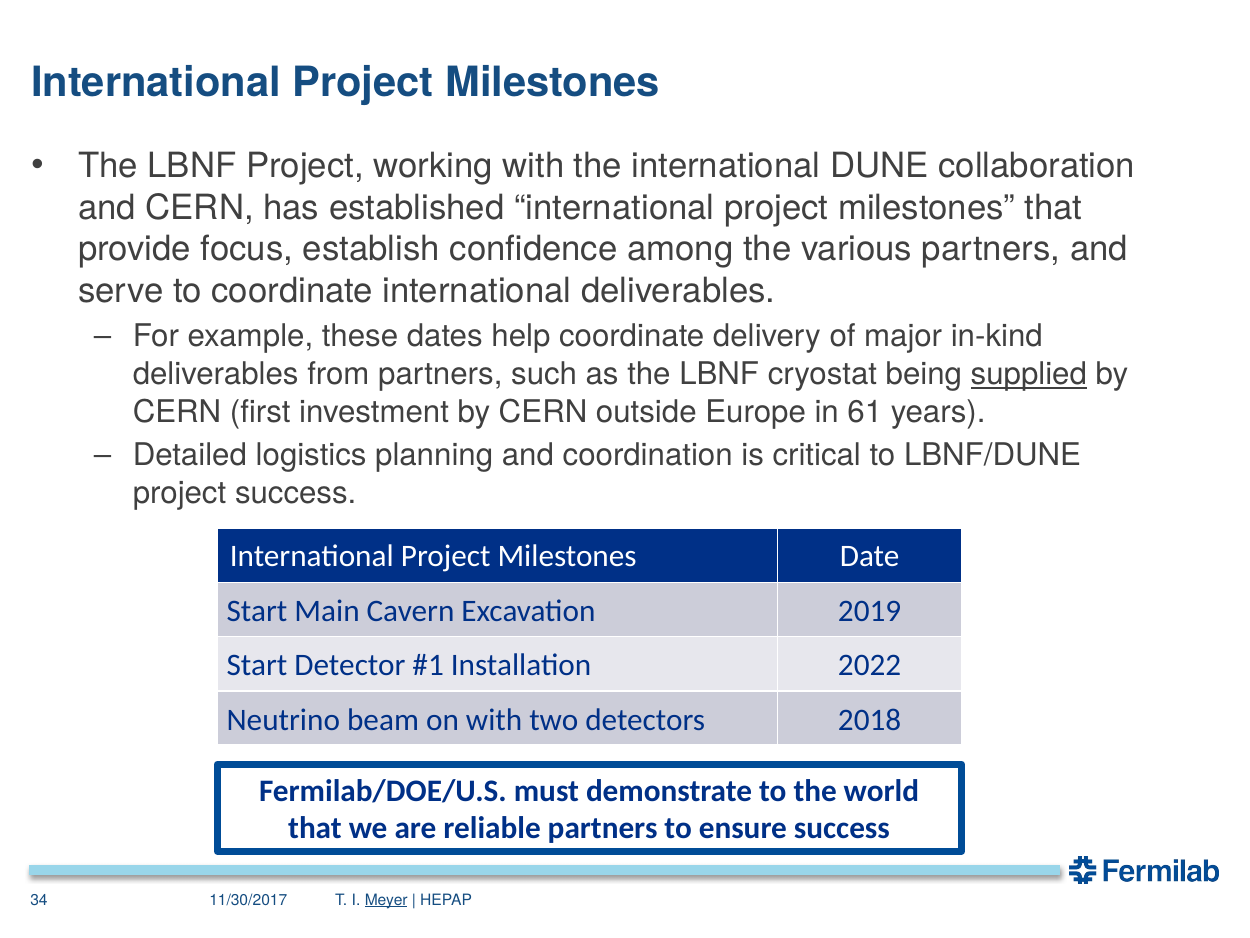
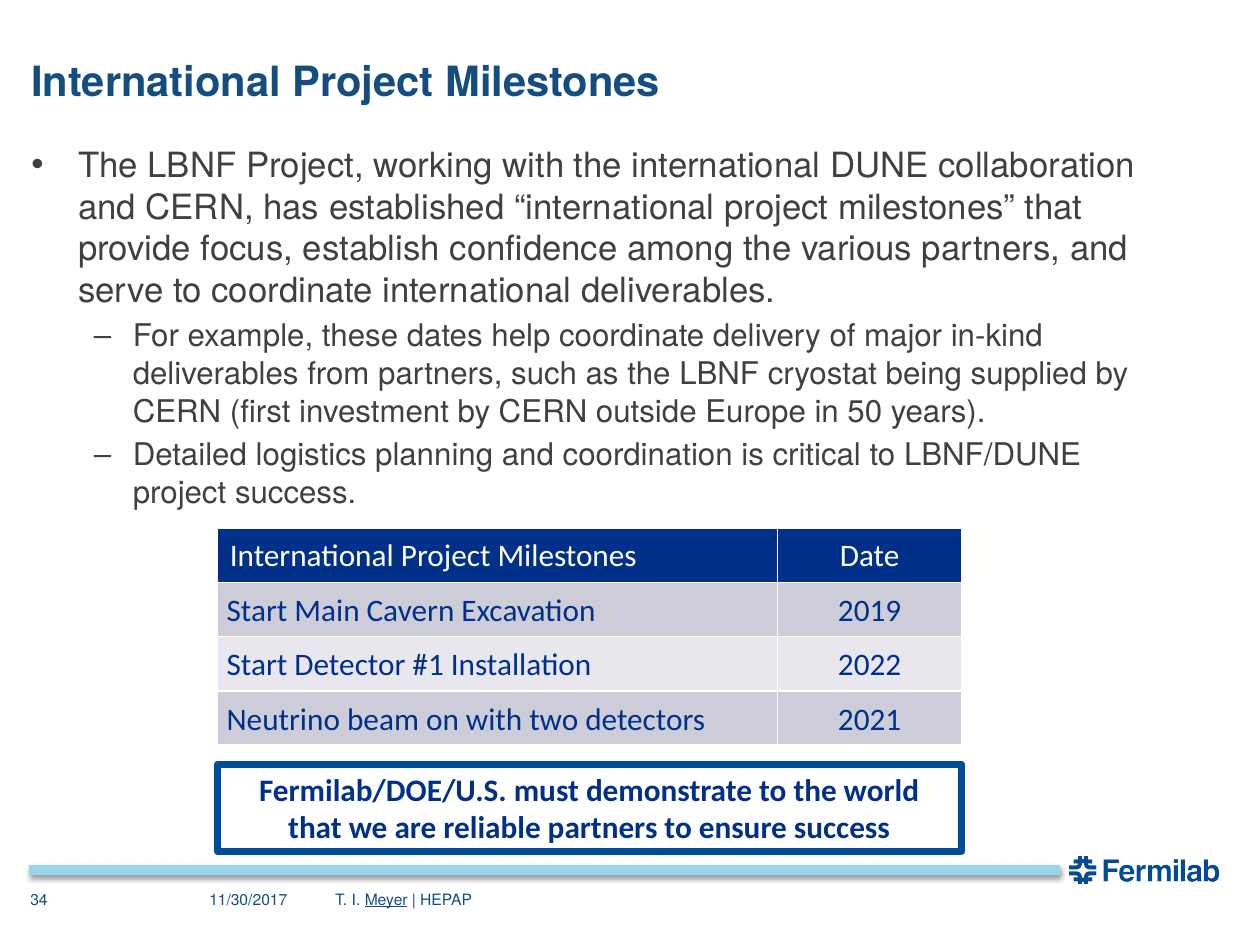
supplied underline: present -> none (1029, 374)
61: 61 -> 50 (865, 411)
2018: 2018 -> 2021 (870, 719)
